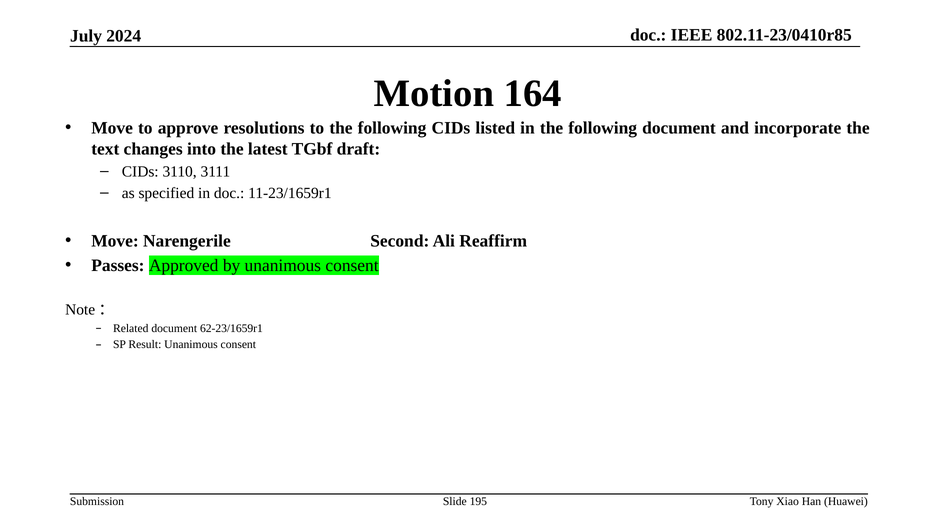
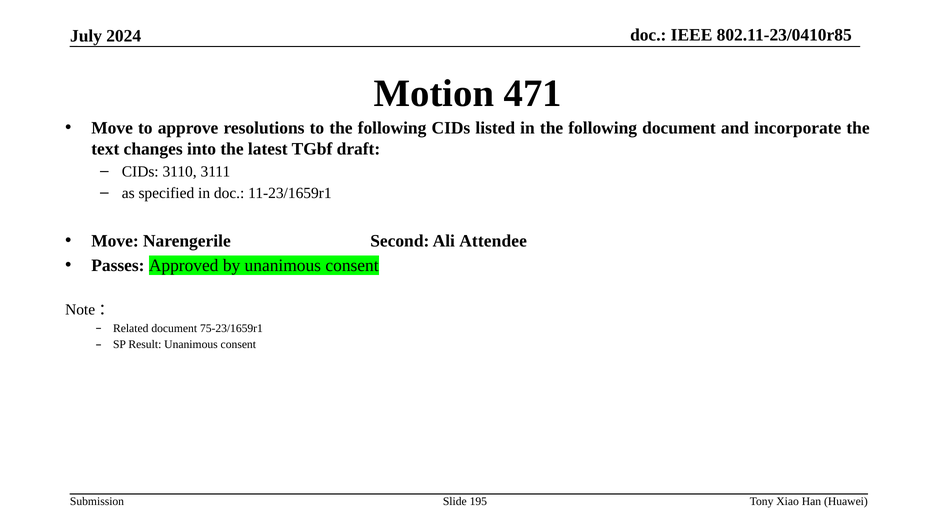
164: 164 -> 471 (533, 93)
Reaffirm: Reaffirm -> Attendee (493, 241)
62-23/1659r1: 62-23/1659r1 -> 75-23/1659r1 (231, 328)
